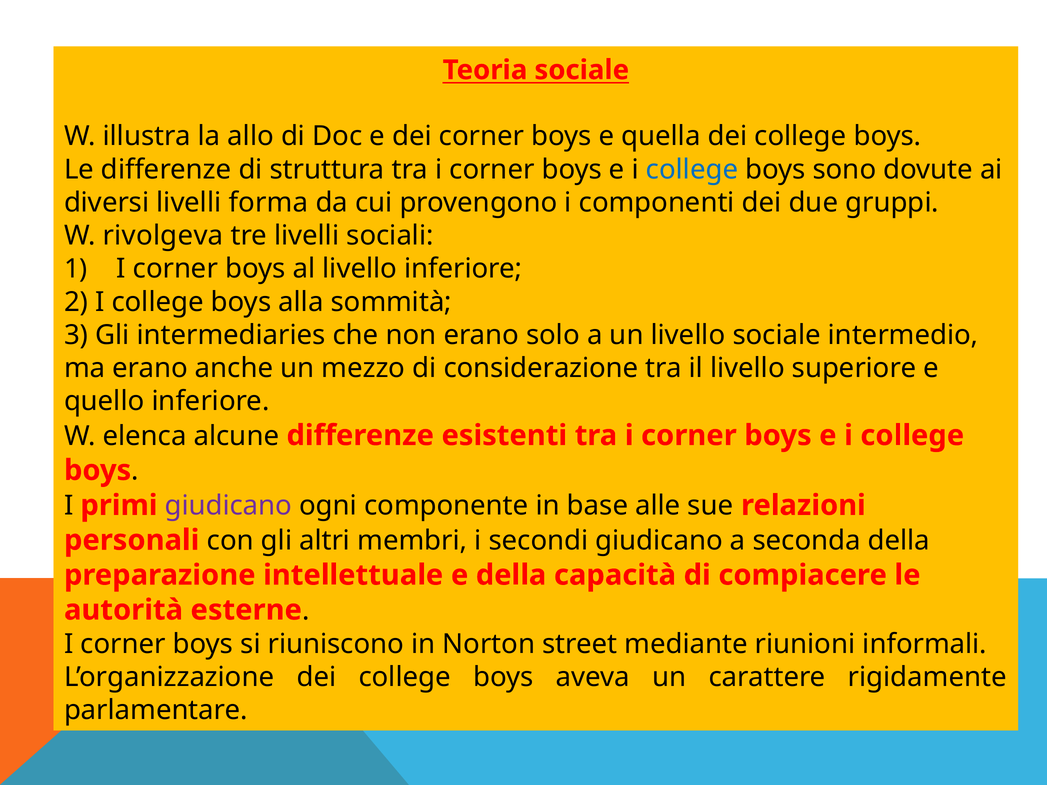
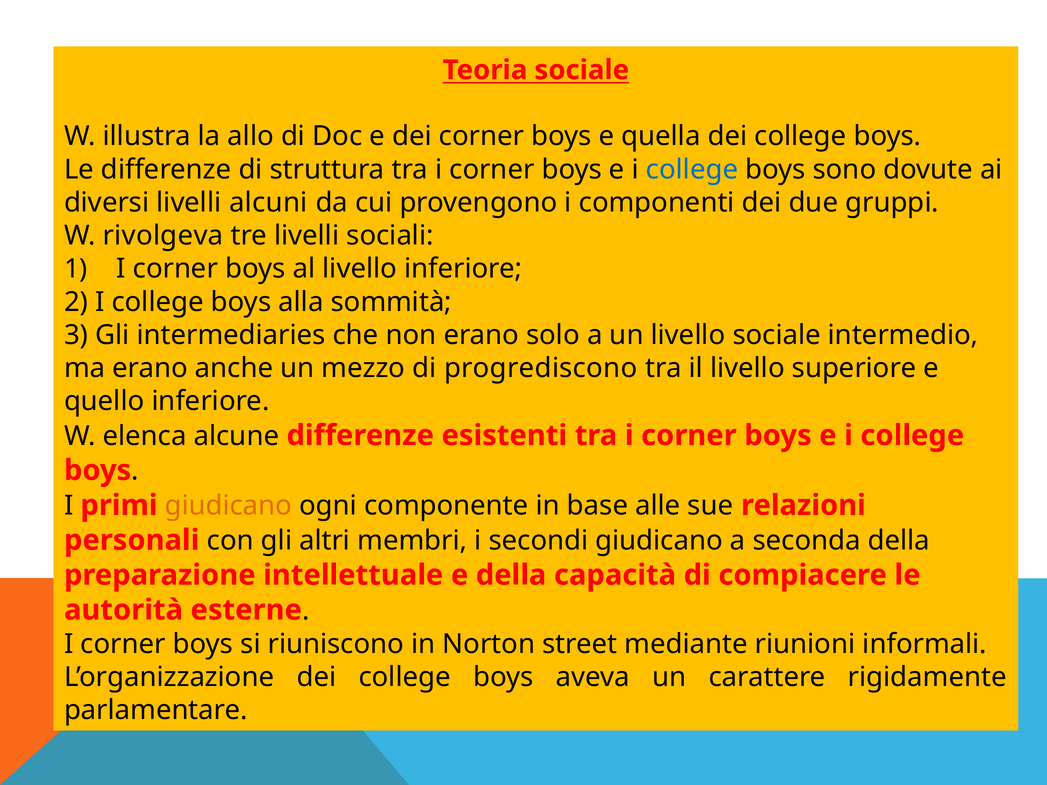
forma: forma -> alcuni (268, 203)
considerazione: considerazione -> progrediscono (541, 368)
giudicano colour: purple -> orange (228, 506)
